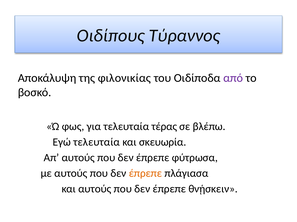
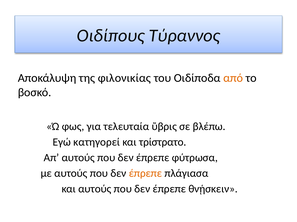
από colour: purple -> orange (233, 78)
τέρας: τέρας -> ὕβρις (164, 127)
Εγώ τελευταία: τελευταία -> κατηγορεί (97, 142)
σκευωρία: σκευωρία -> τρίστρατο (163, 142)
